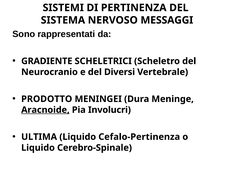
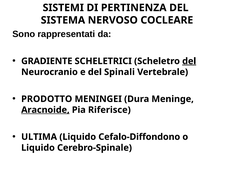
MESSAGGI: MESSAGGI -> COCLEARE (167, 20)
del underline: none -> present (189, 61)
Diversi: Diversi -> Spinali (119, 72)
Involucri: Involucri -> Riferisce (109, 110)
Cefalo-Pertinenza: Cefalo-Pertinenza -> Cefalo-Diffondono (139, 137)
